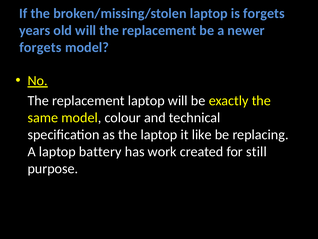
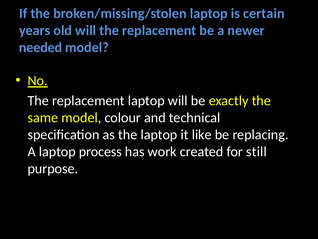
is forgets: forgets -> certain (264, 13)
forgets: forgets -> needed (41, 47)
battery: battery -> process (100, 151)
